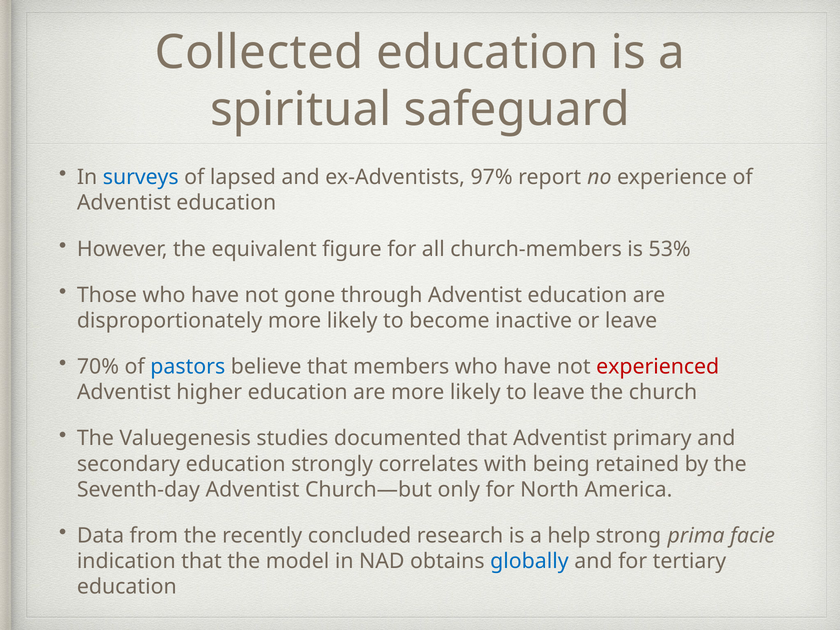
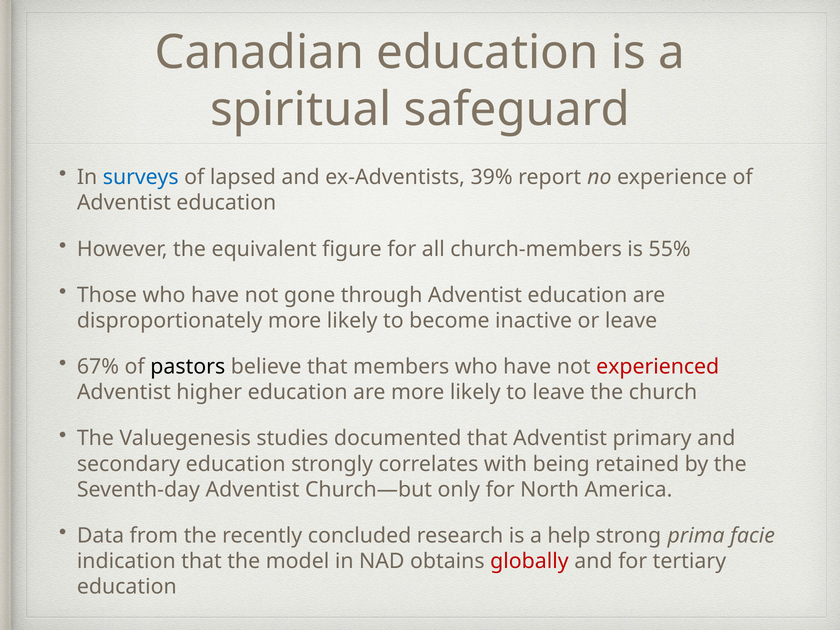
Collected: Collected -> Canadian (259, 53)
97%: 97% -> 39% (492, 177)
53%: 53% -> 55% (670, 249)
70%: 70% -> 67% (98, 367)
pastors colour: blue -> black (188, 367)
globally colour: blue -> red (529, 561)
